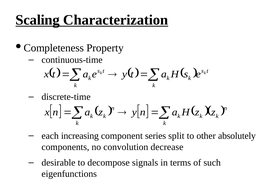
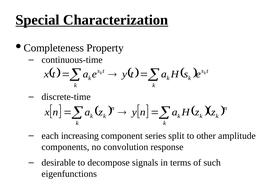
Scaling: Scaling -> Special (38, 20)
absolutely: absolutely -> amplitude (237, 136)
decrease: decrease -> response (167, 147)
